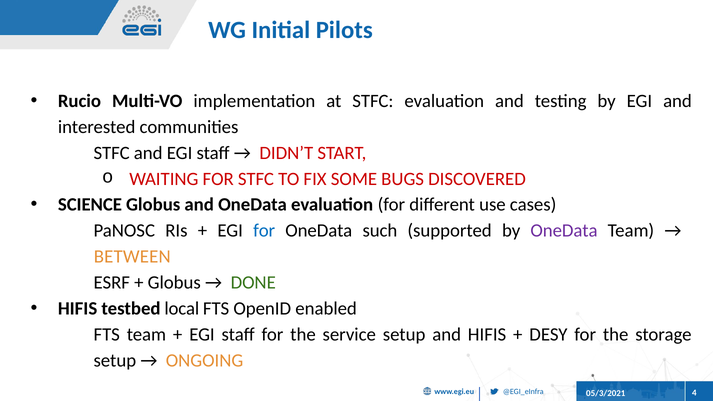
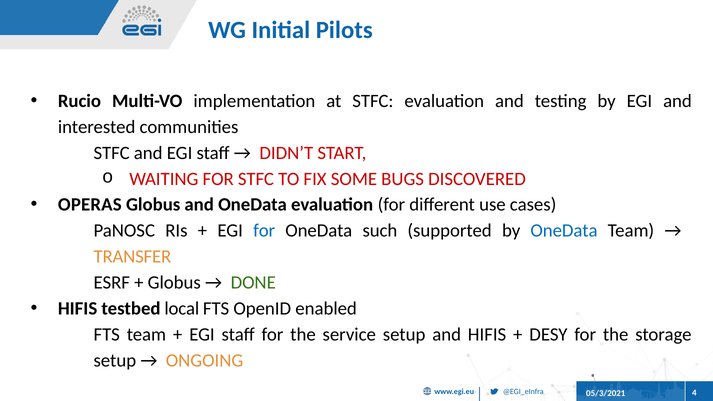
SCIENCE: SCIENCE -> OPERAS (90, 205)
OneData colour: purple -> blue (564, 231)
BETWEEN: BETWEEN -> TRANSFER (132, 257)
